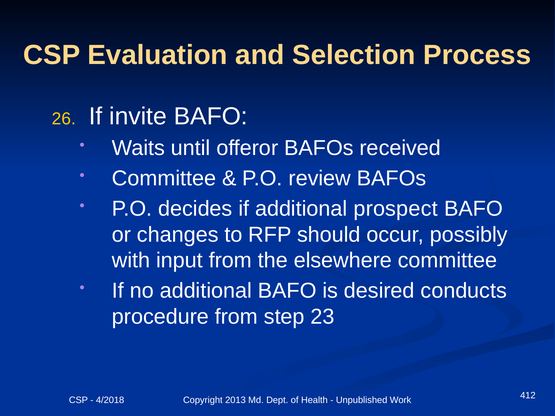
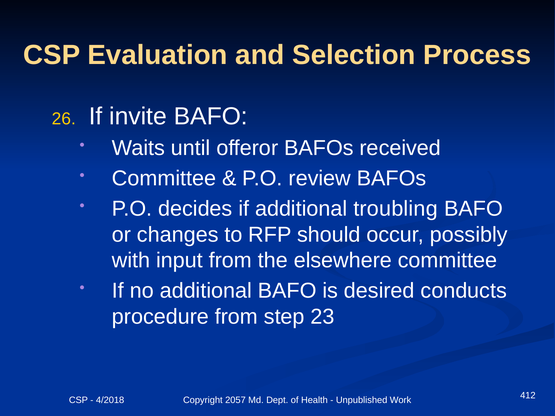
prospect: prospect -> troubling (396, 209)
2013: 2013 -> 2057 (235, 400)
